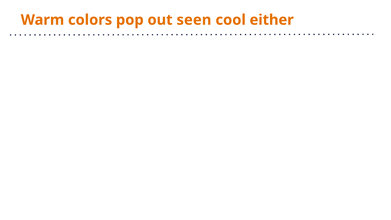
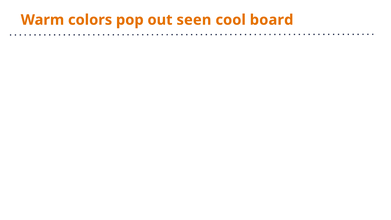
either: either -> board (272, 20)
